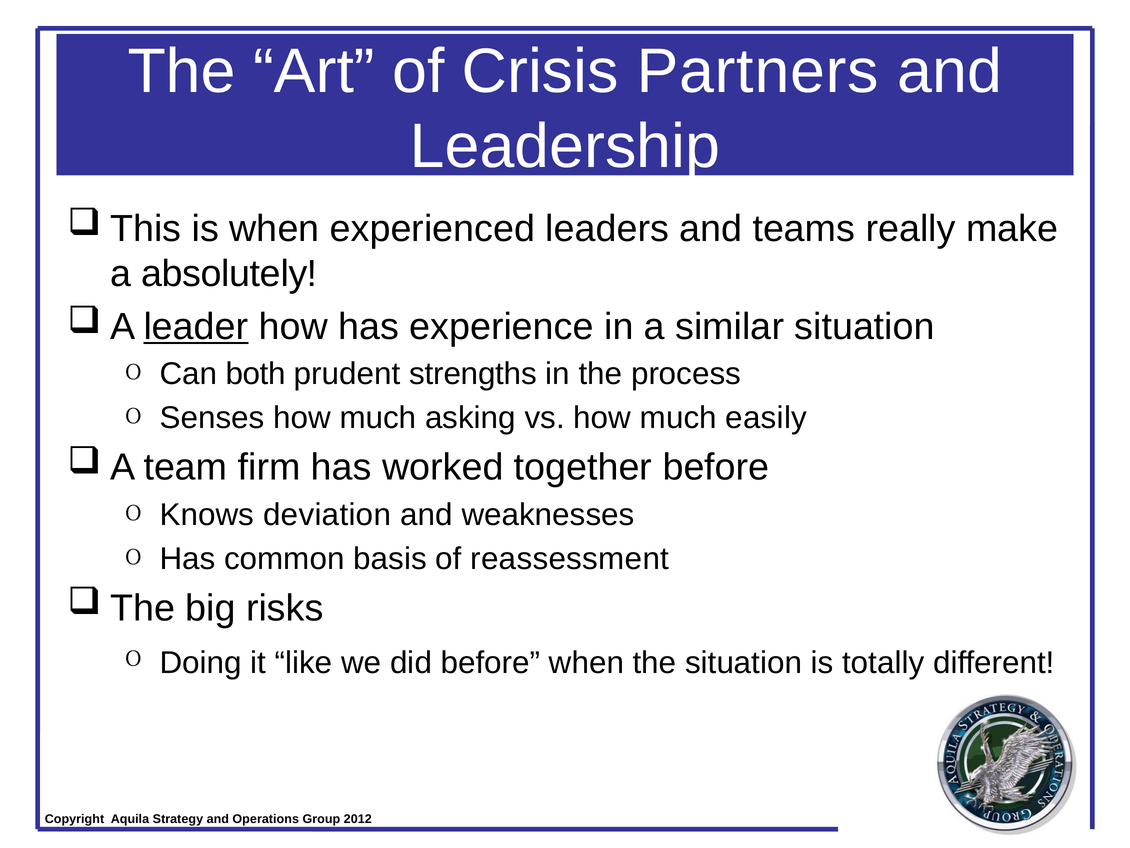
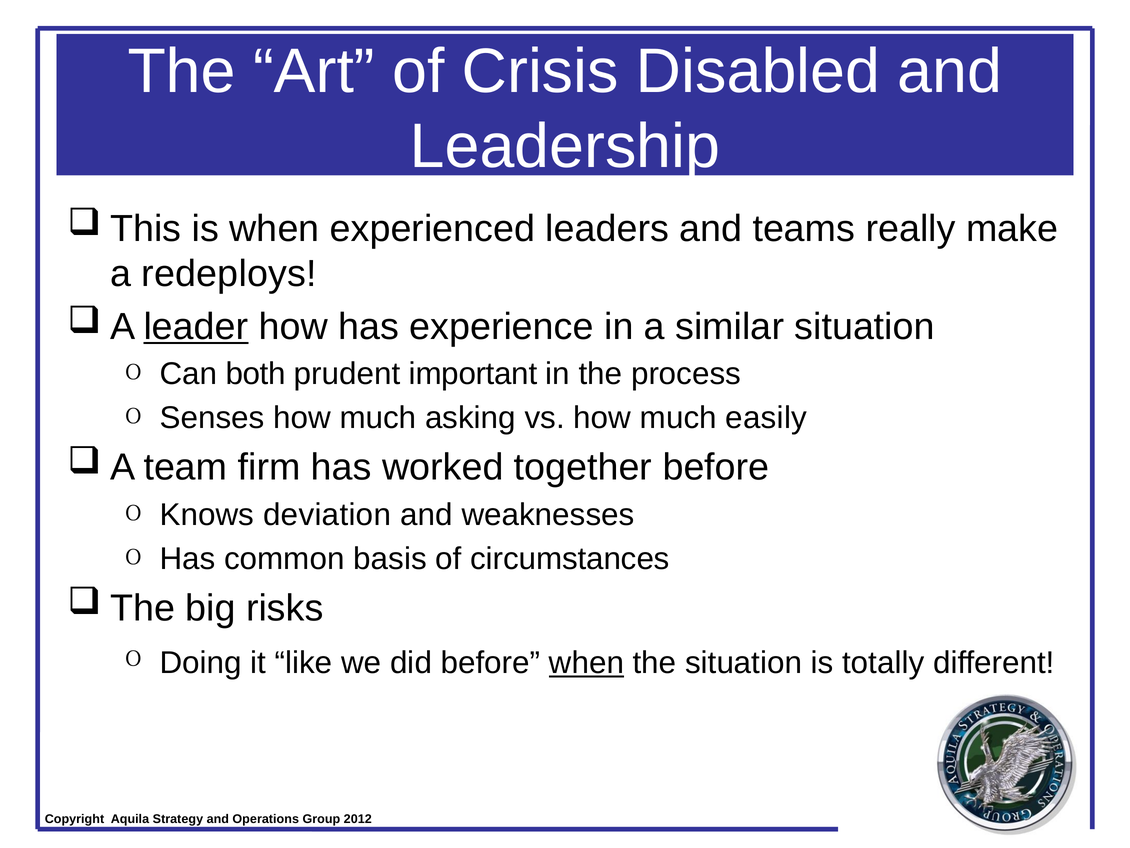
Partners: Partners -> Disabled (758, 71)
absolutely: absolutely -> redeploys (229, 274)
strengths: strengths -> important (473, 374)
reassessment: reassessment -> circumstances (570, 558)
when underline: none -> present (586, 663)
